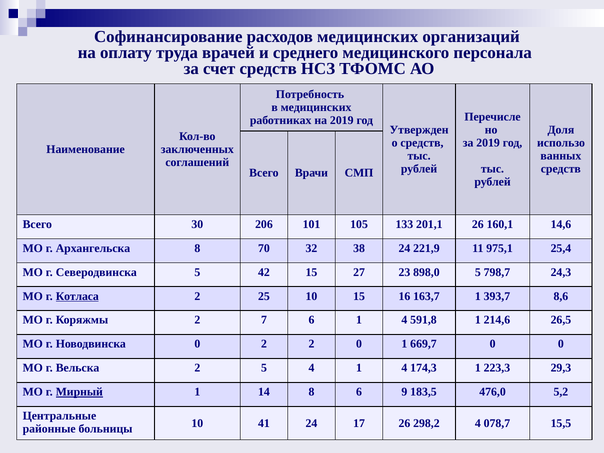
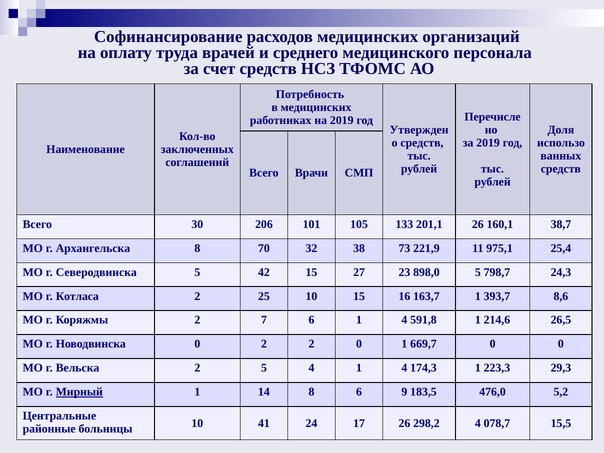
14,6: 14,6 -> 38,7 (561, 224)
38 24: 24 -> 73 (404, 248)
Котласа underline: present -> none (77, 296)
